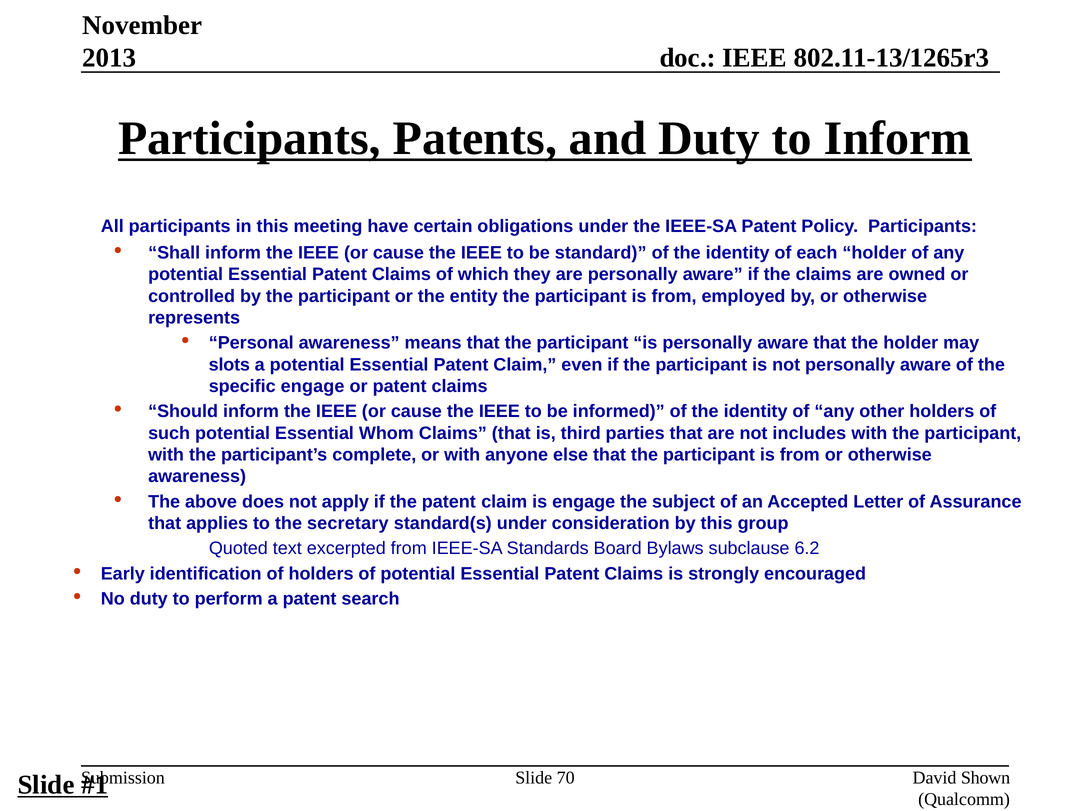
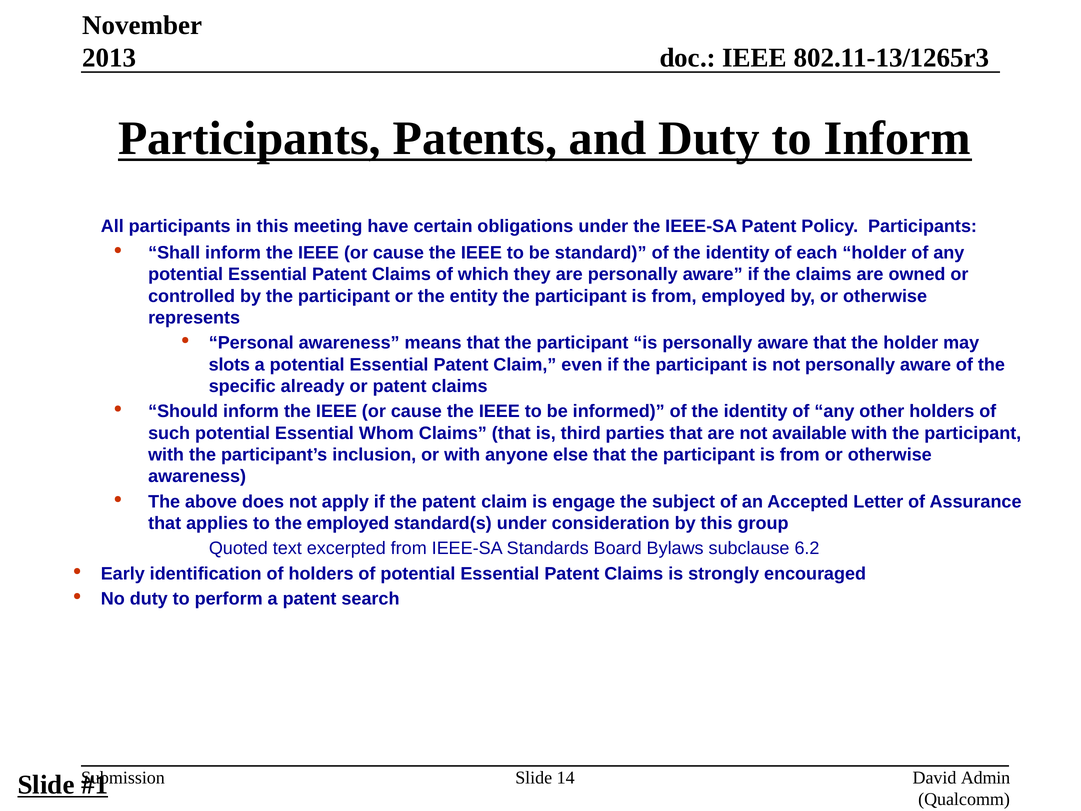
specific engage: engage -> already (313, 386)
includes: includes -> available (809, 433)
complete: complete -> inclusion (374, 455)
the secretary: secretary -> employed (348, 523)
70: 70 -> 14 (566, 778)
Shown: Shown -> Admin (986, 778)
